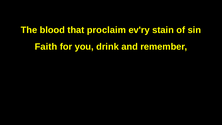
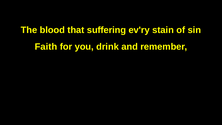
proclaim: proclaim -> suffering (106, 30)
